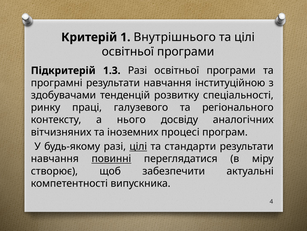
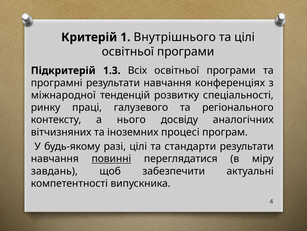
1.3 Разі: Разі -> Всіх (137, 70)
інституційною: інституційною -> конференціях (230, 83)
здобувачами: здобувачами -> міжнародної (63, 95)
цілі underline: present -> none (138, 146)
створює: створює -> завдань (54, 171)
